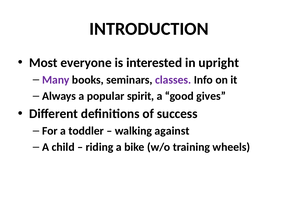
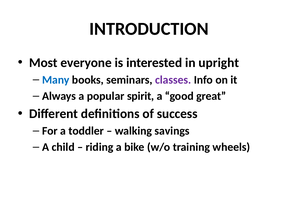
Many colour: purple -> blue (56, 80)
gives: gives -> great (211, 96)
against: against -> savings (172, 131)
